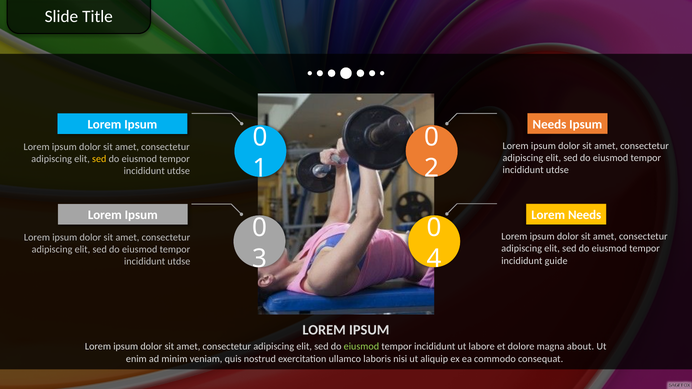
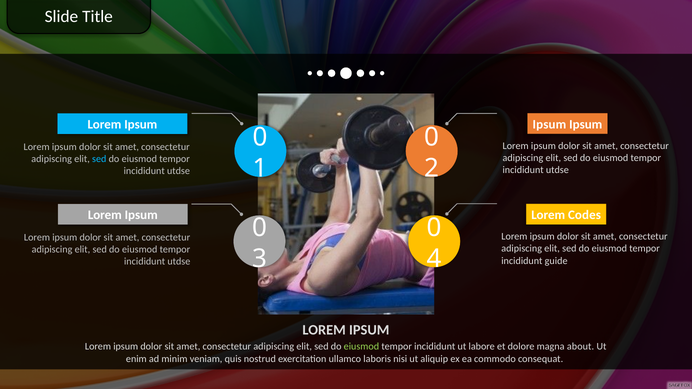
Needs: Needs -> Ipsum (549, 125)
sed colour: yellow -> light blue (99, 159)
Lorem Needs: Needs -> Codes (584, 215)
